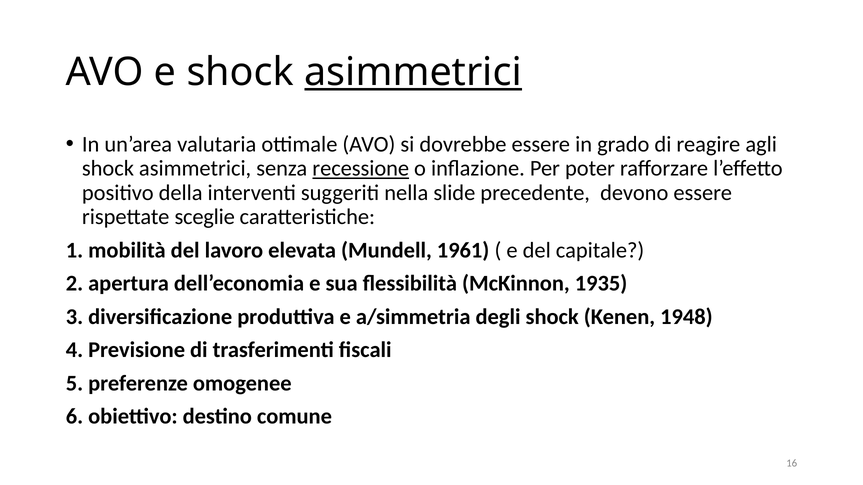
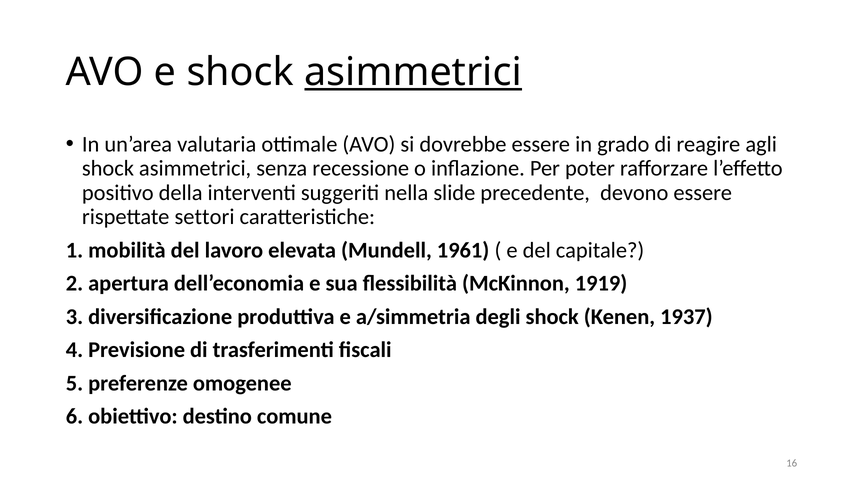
recessione underline: present -> none (361, 169)
sceglie: sceglie -> settori (205, 217)
1935: 1935 -> 1919 (601, 284)
1948: 1948 -> 1937 (686, 317)
